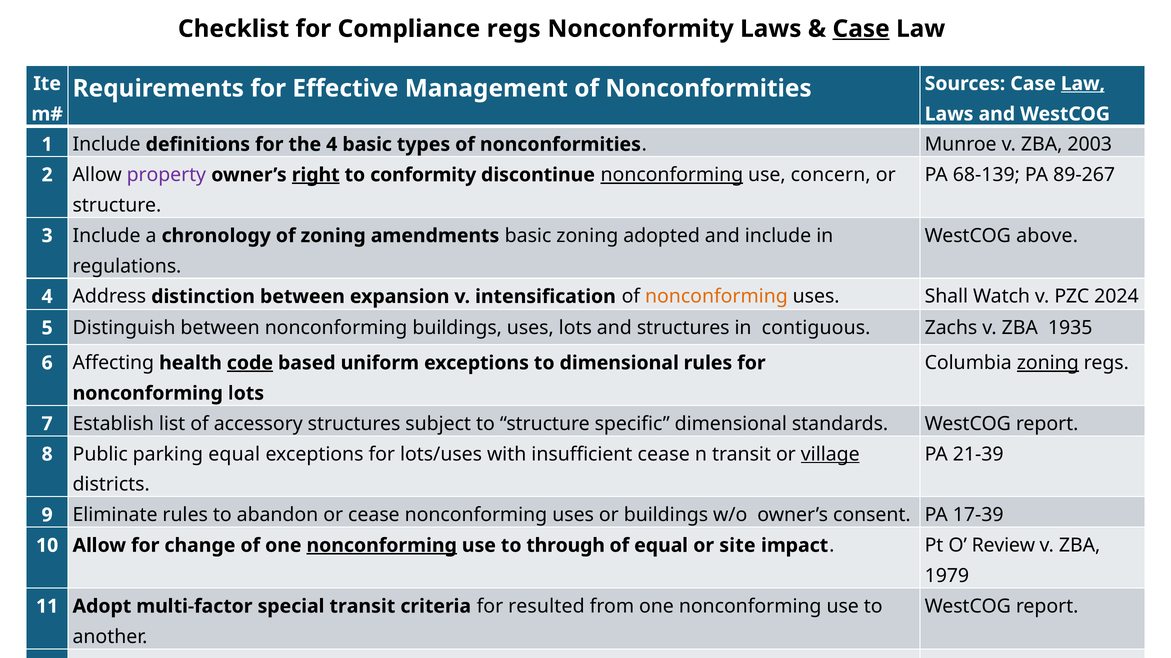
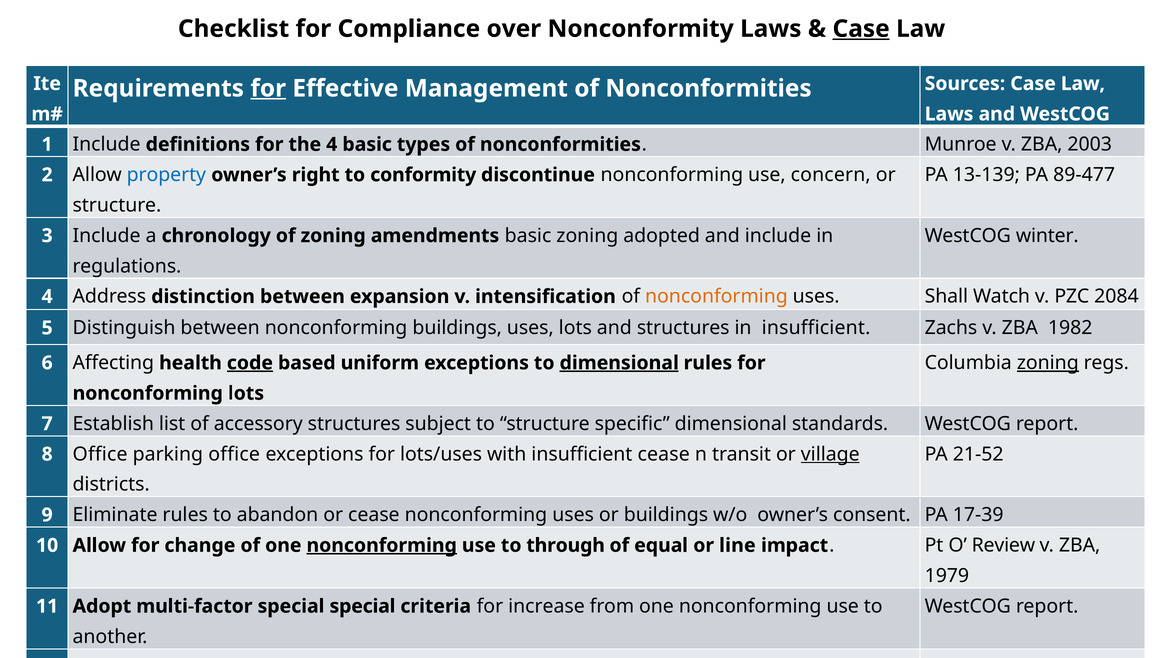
Compliance regs: regs -> over (514, 29)
for underline: none -> present (268, 89)
Law underline: present -> none (1083, 84)
68-139: 68-139 -> 13-139 (986, 175)
89-267: 89-267 -> 89-477 (1084, 175)
property colour: purple -> blue (166, 175)
right underline: present -> none (316, 175)
nonconforming underline: present -> none (672, 175)
above: above -> winter (1047, 236)
2024: 2024 -> 2084 (1116, 297)
in contiguous: contiguous -> insufficient (816, 328)
1935: 1935 -> 1982 (1070, 328)
dimensional underline: none -> present (619, 363)
21-39: 21-39 -> 21-52 (978, 455)
8 Public: Public -> Office (100, 455)
parking equal: equal -> office (234, 455)
site: site -> line (737, 546)
special transit: transit -> special (362, 607)
resulted: resulted -> increase (546, 607)
